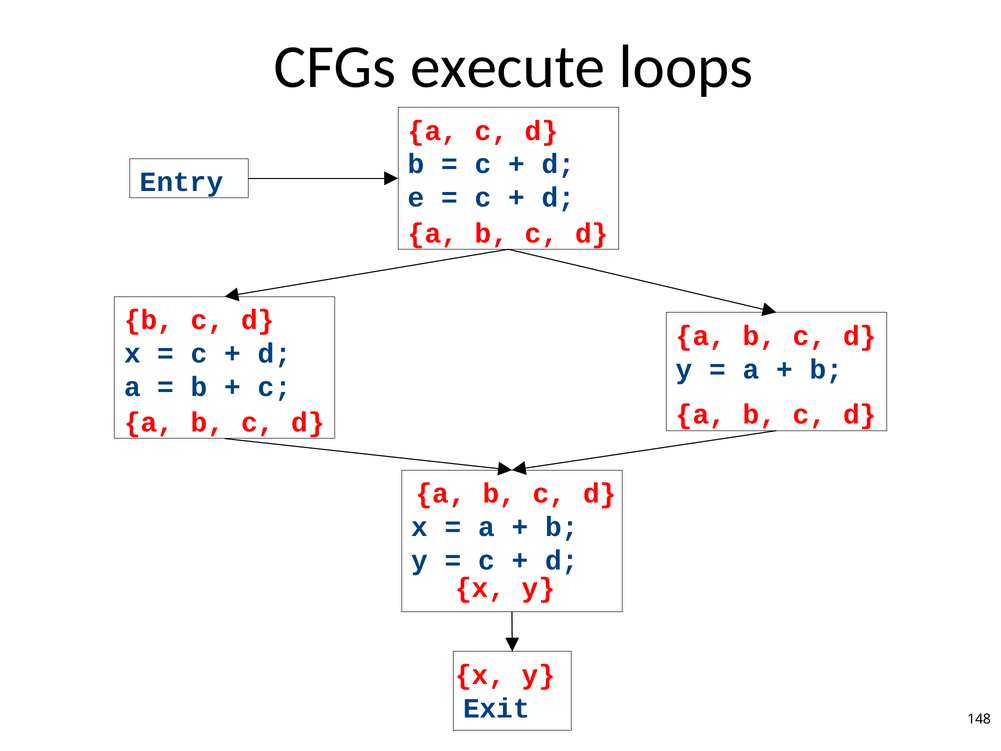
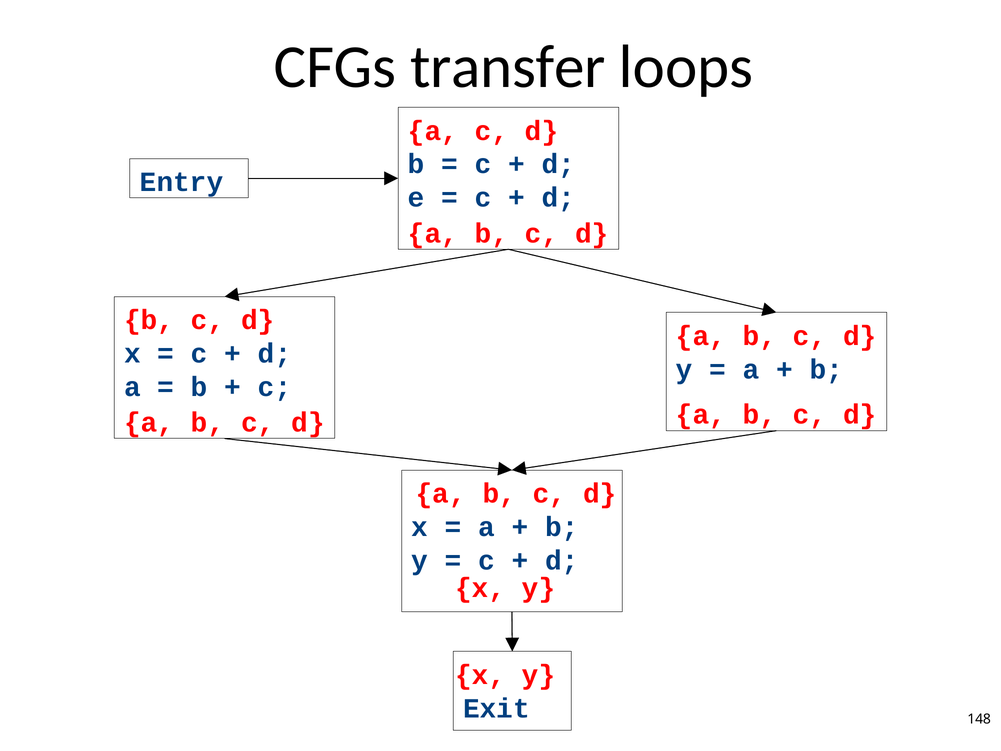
execute: execute -> transfer (508, 67)
